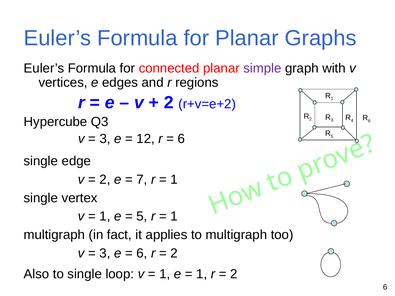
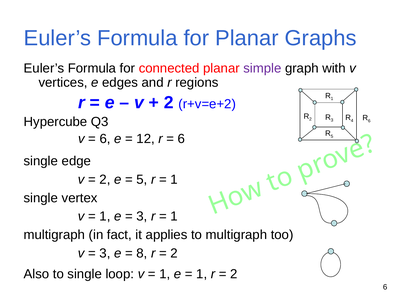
3: 3 -> 6 (105, 139)
7: 7 -> 5 (142, 180)
5: 5 -> 3 (142, 217)
6: 6 -> 8 (142, 253)
